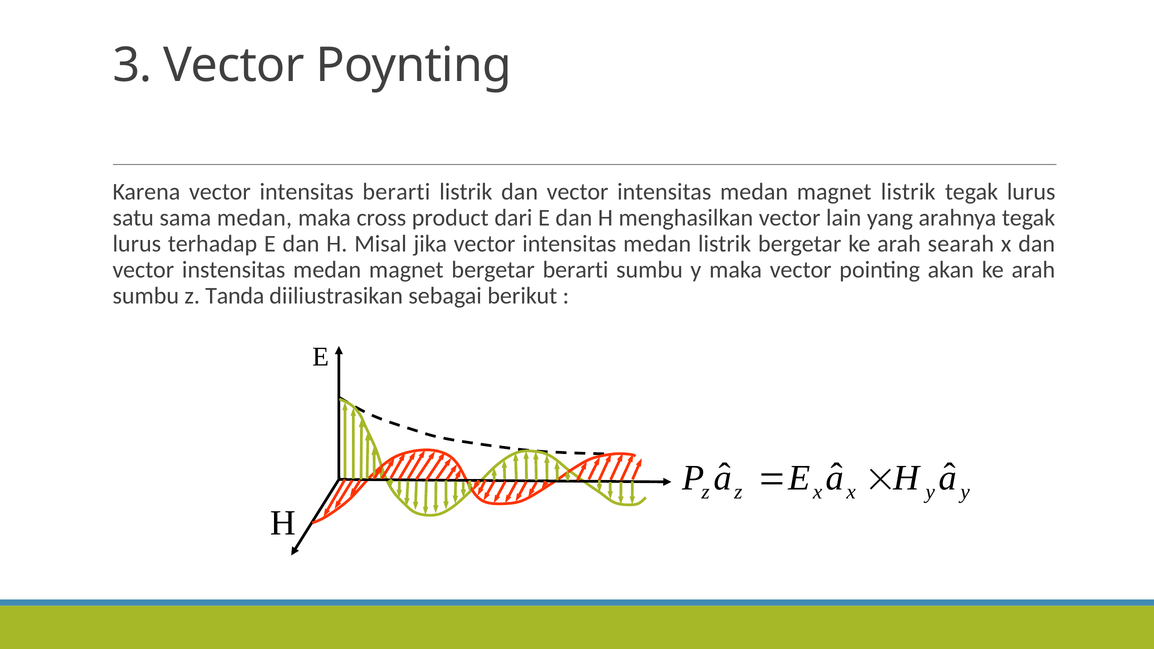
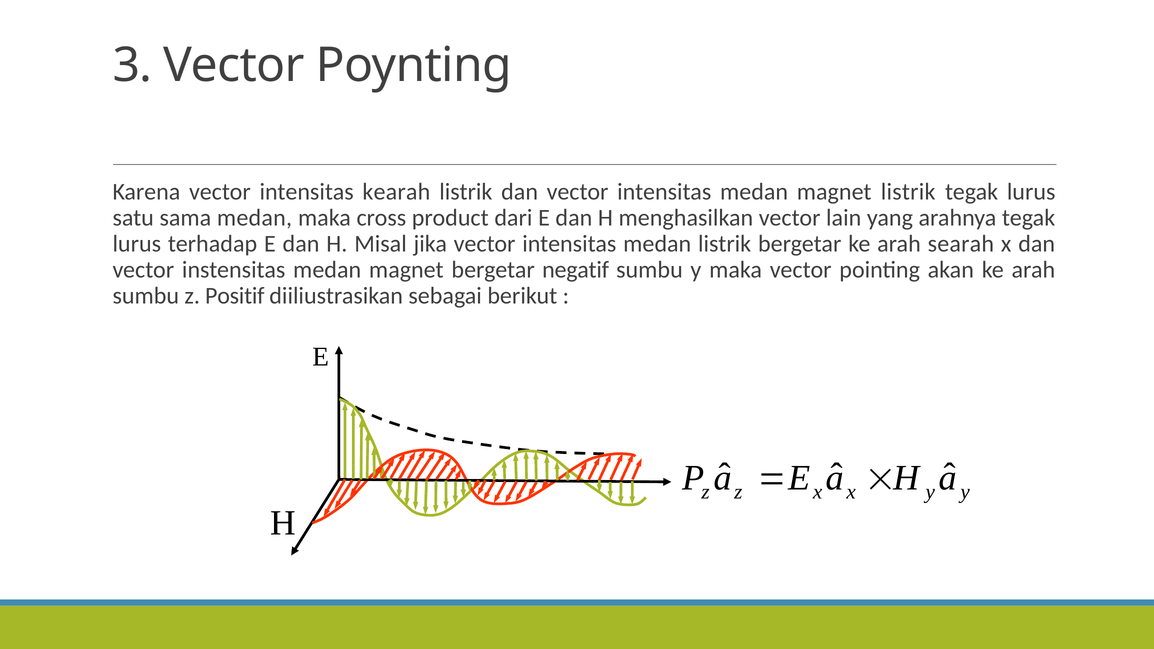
intensitas berarti: berarti -> kearah (396, 192)
bergetar berarti: berarti -> negatif (576, 270)
Tanda: Tanda -> Positif (235, 296)
